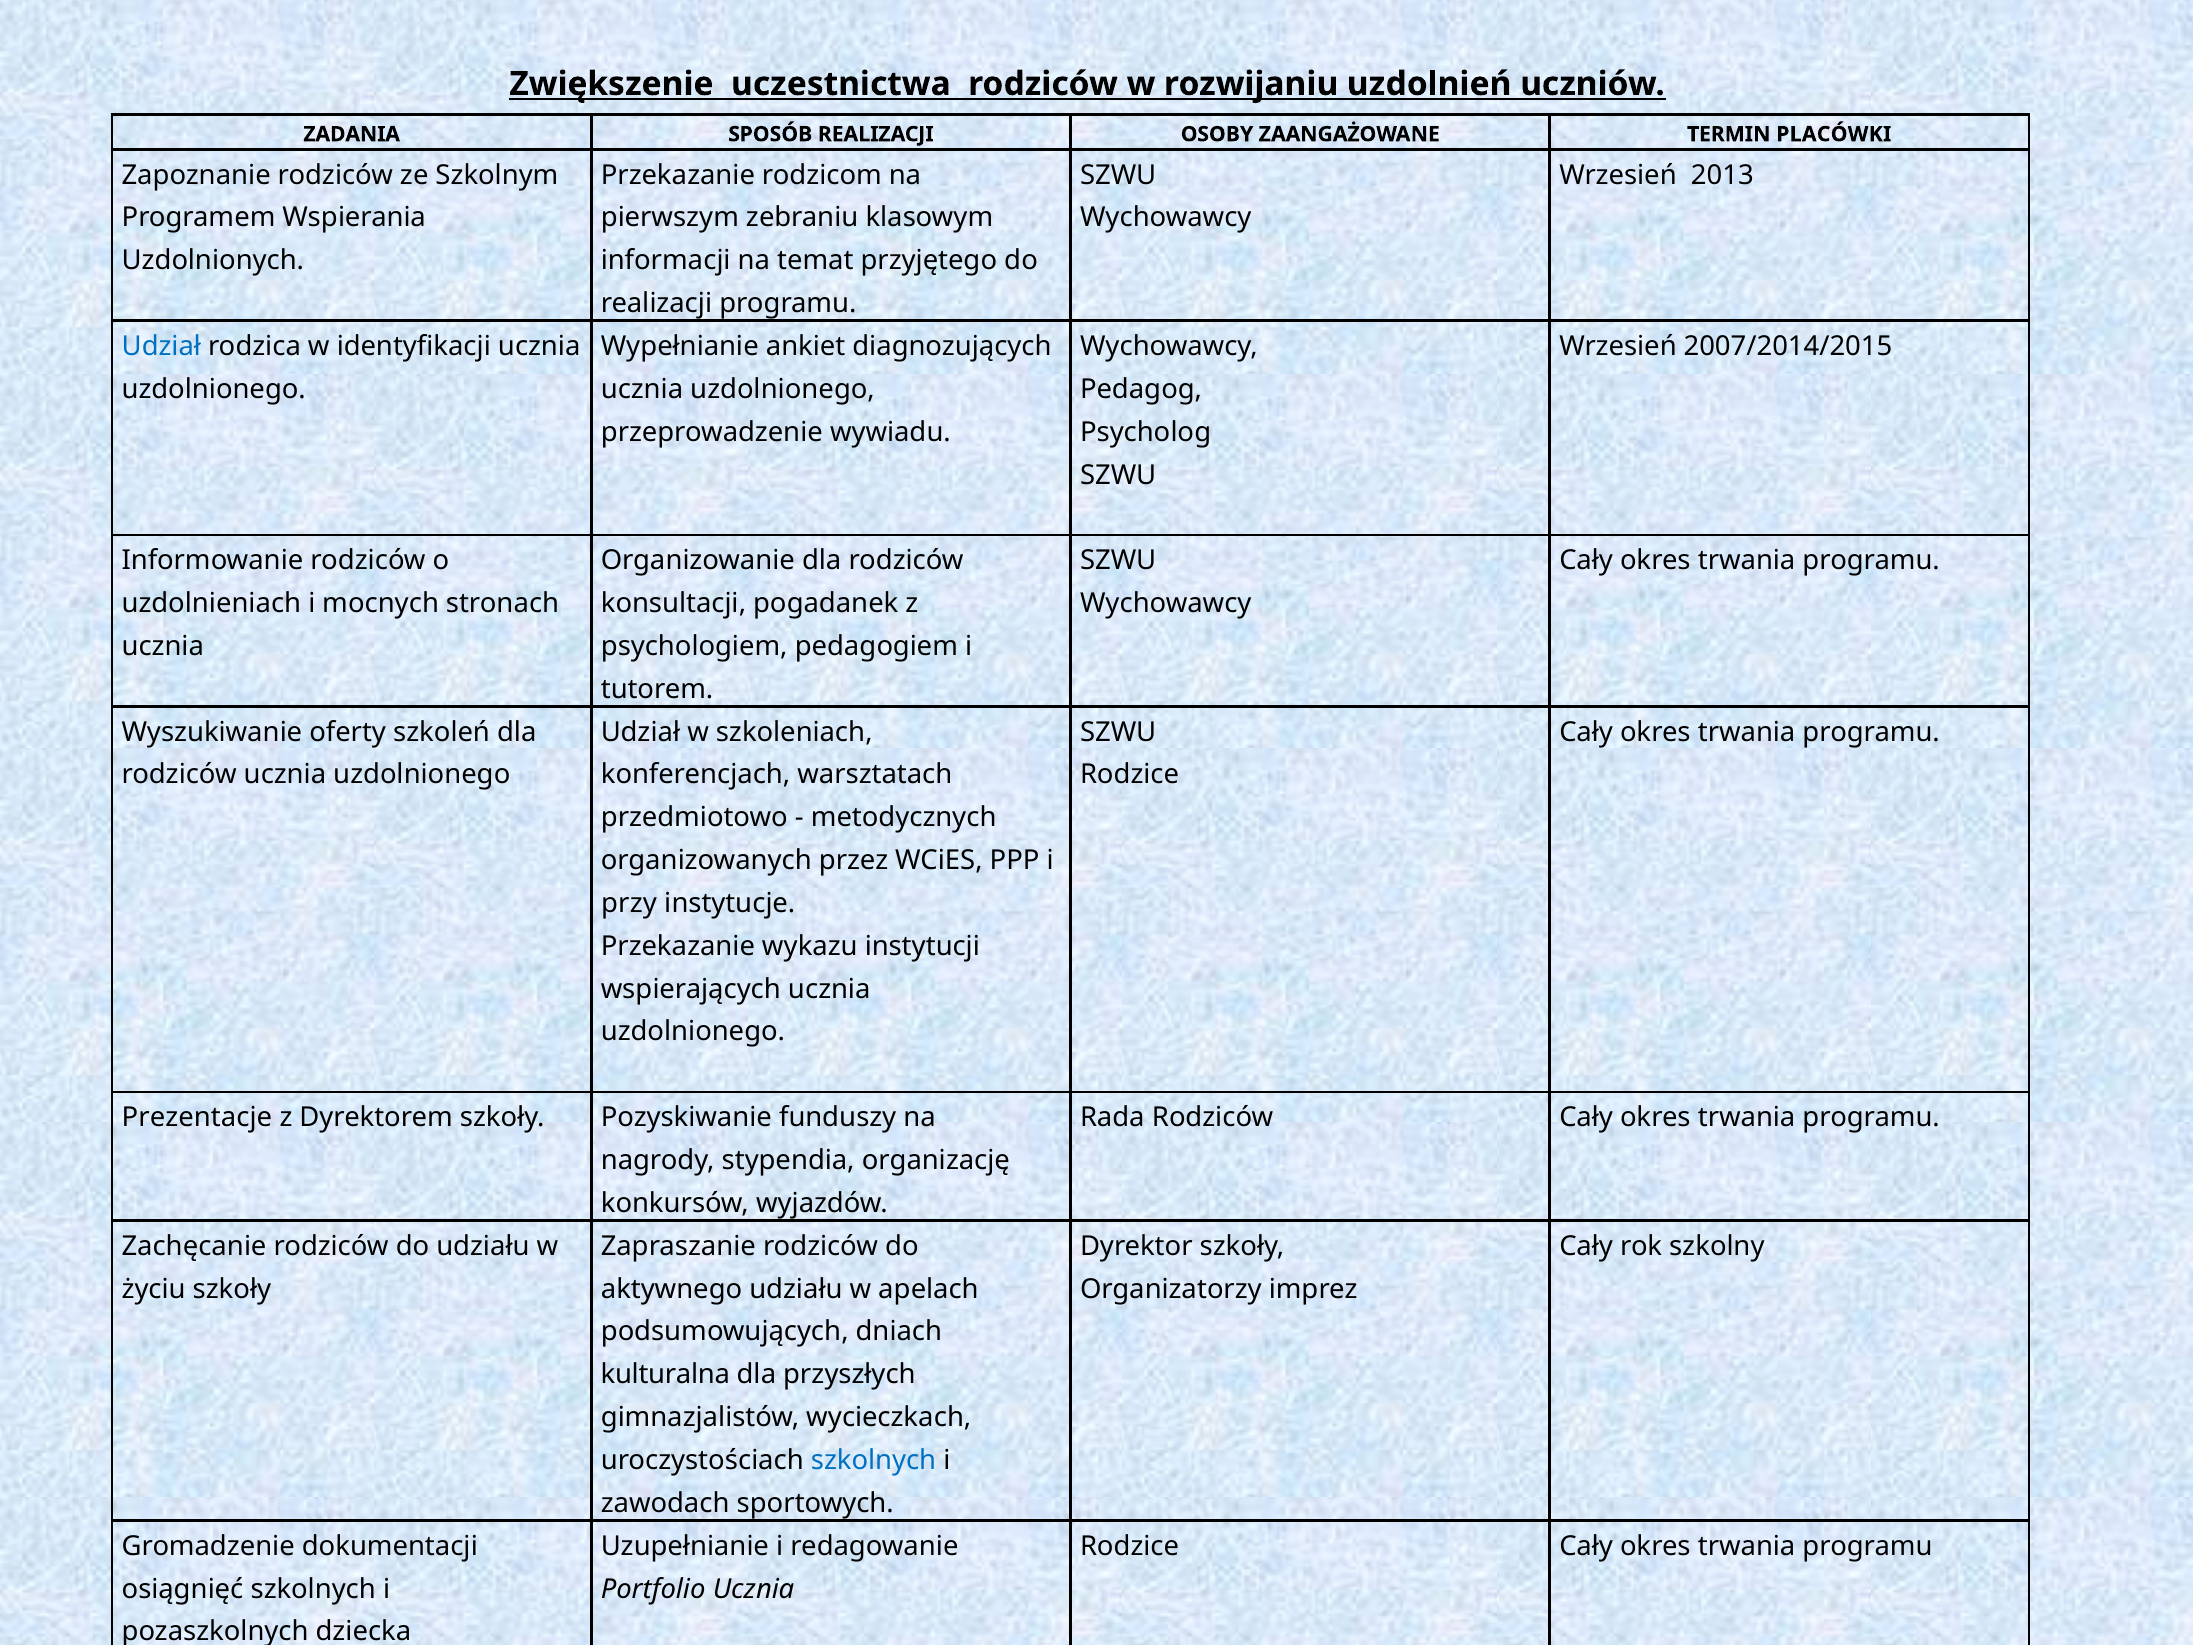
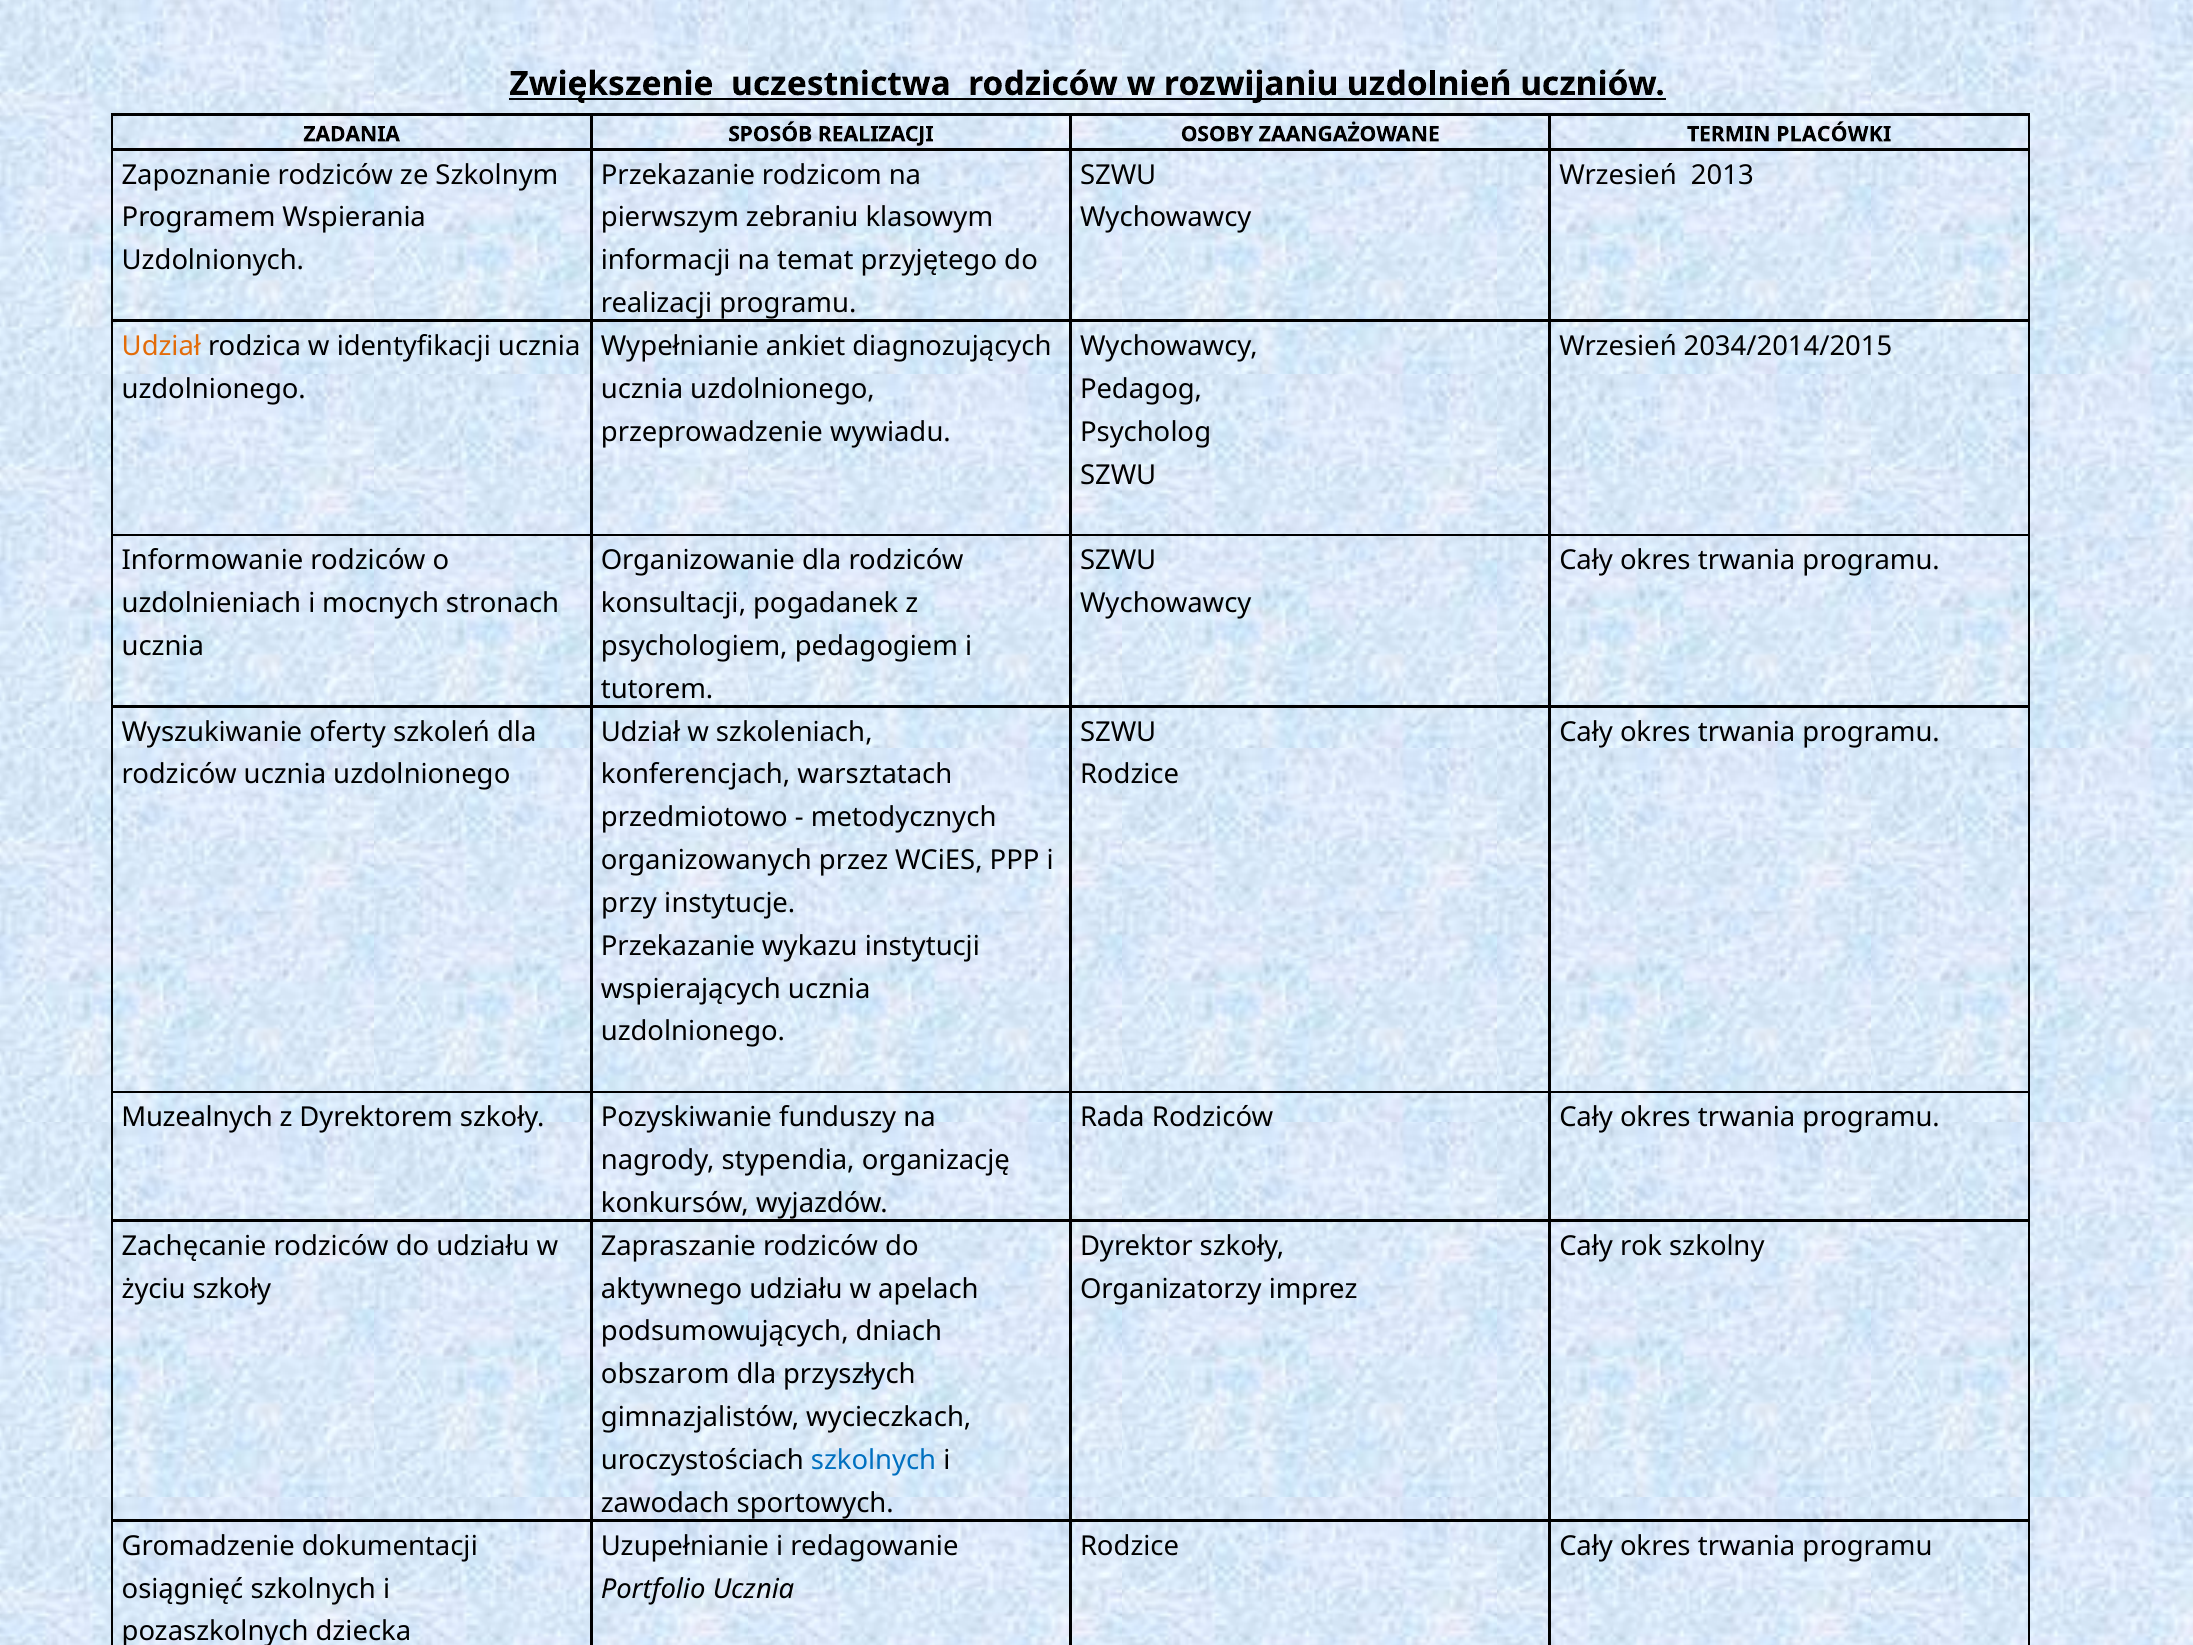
Udział colour: blue -> orange (161, 346)
2007/2014/2015: 2007/2014/2015 -> 2034/2014/2015 (1788, 346)
Prezentacje: Prezentacje -> Muzealnych (197, 1117)
kulturalna: kulturalna -> obszarom (665, 1375)
